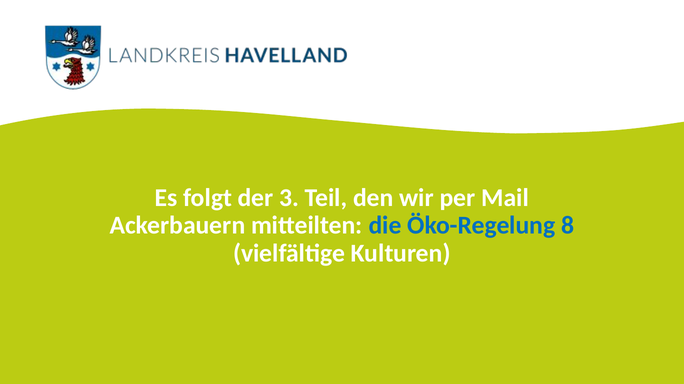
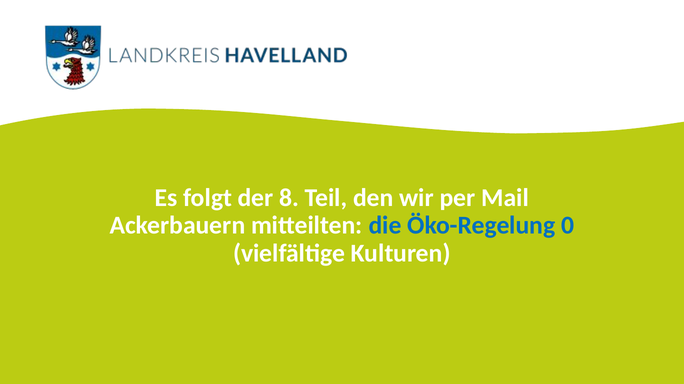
3: 3 -> 8 (289, 198)
8: 8 -> 0 (568, 226)
